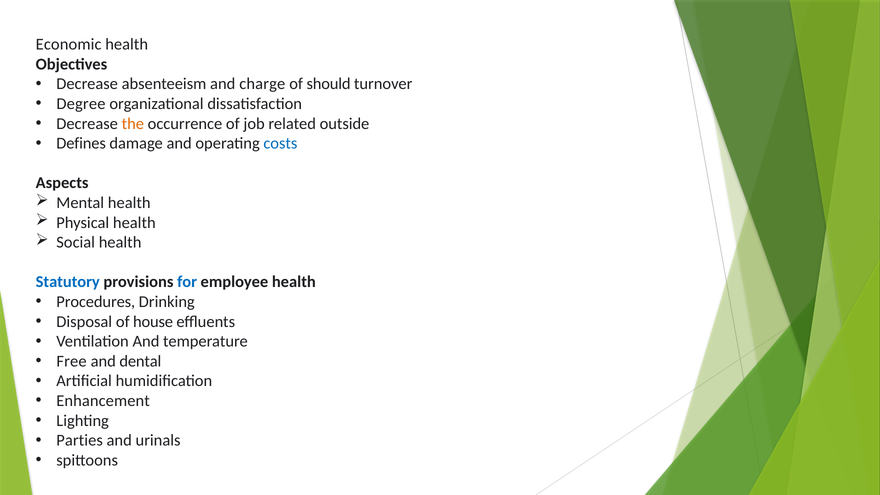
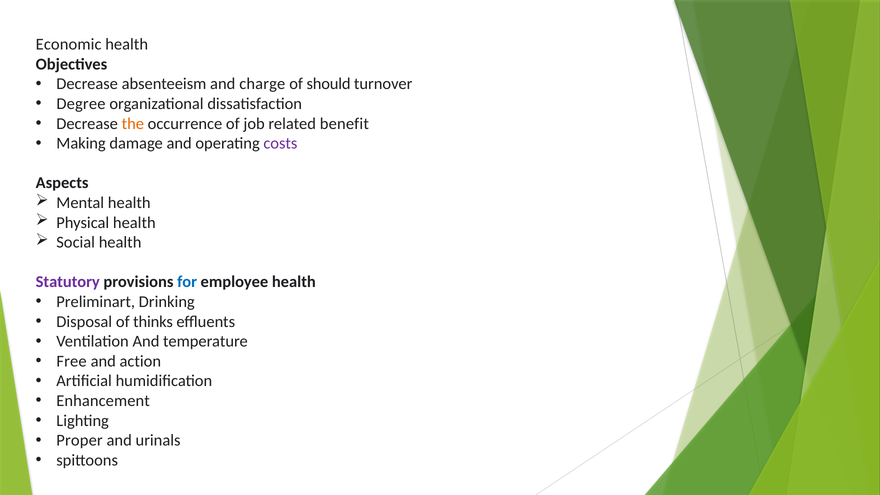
outside: outside -> benefit (344, 124)
Defines: Defines -> Making (81, 143)
costs colour: blue -> purple (280, 143)
Statutory colour: blue -> purple (68, 282)
Procedures: Procedures -> Preliminart (96, 302)
house: house -> thinks (153, 322)
dental: dental -> action (140, 361)
Parties: Parties -> Proper (80, 440)
